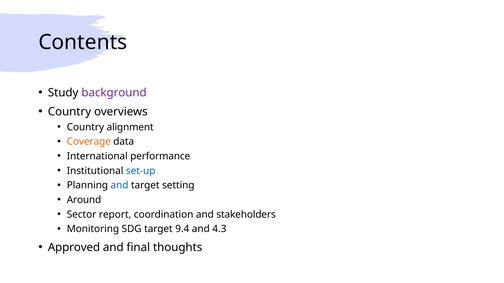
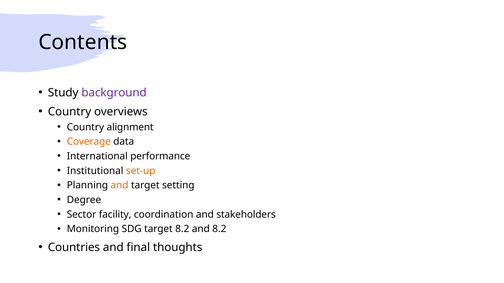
set-up colour: blue -> orange (141, 171)
and colour: blue -> orange (120, 186)
Around: Around -> Degree (84, 200)
report: report -> facility (115, 215)
target 9.4: 9.4 -> 8.2 (182, 229)
and 4.3: 4.3 -> 8.2 (219, 229)
Approved: Approved -> Countries (74, 248)
